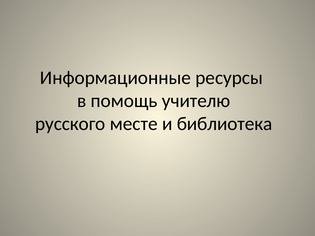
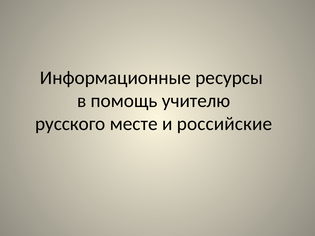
библиотека: библиотека -> российские (224, 124)
